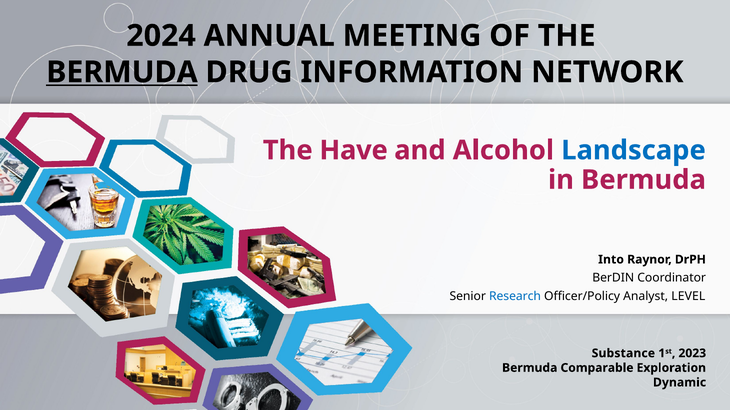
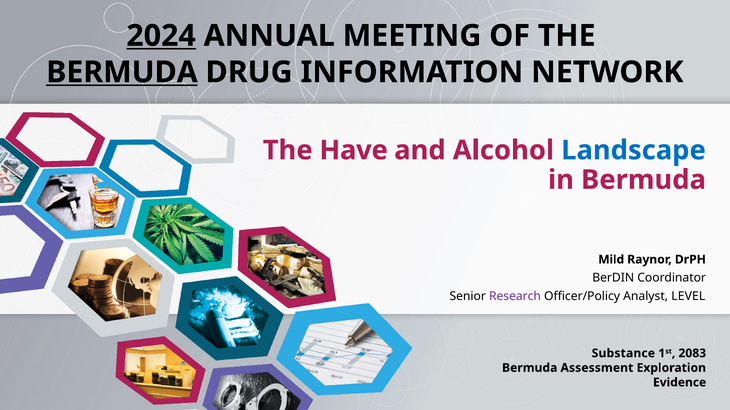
2024 underline: none -> present (161, 36)
Into: Into -> Mild (611, 260)
Research colour: blue -> purple (515, 297)
2023: 2023 -> 2083 (692, 354)
Comparable: Comparable -> Assessment (597, 368)
Dynamic: Dynamic -> Evidence (680, 383)
